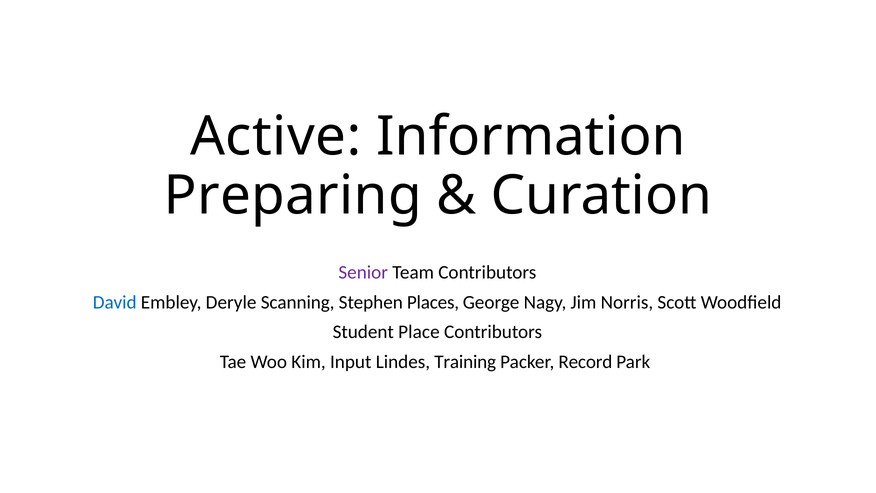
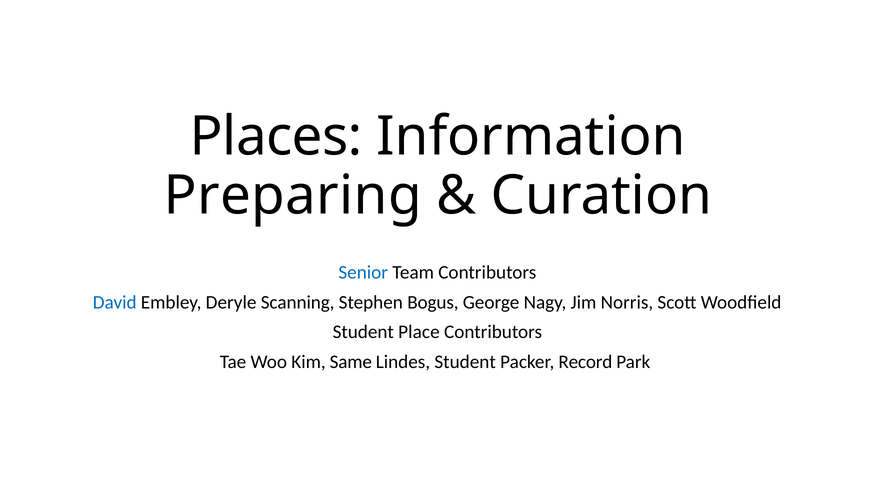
Active: Active -> Places (276, 137)
Senior colour: purple -> blue (363, 272)
Places: Places -> Bogus (433, 302)
Input: Input -> Same (351, 362)
Lindes Training: Training -> Student (465, 362)
